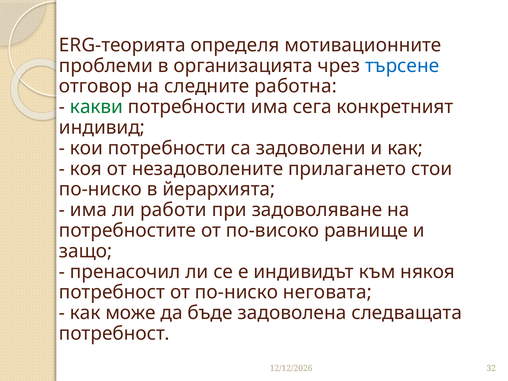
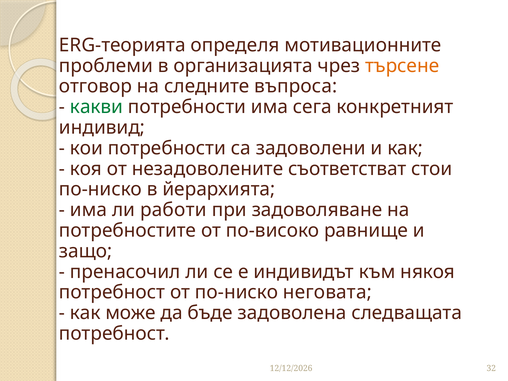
търсене colour: blue -> orange (402, 66)
работна: работна -> въпроса (296, 86)
прилагането: прилагането -> съответстват (347, 169)
